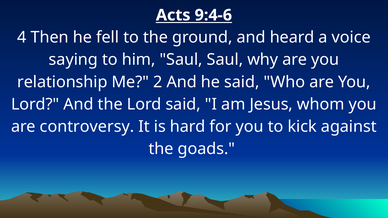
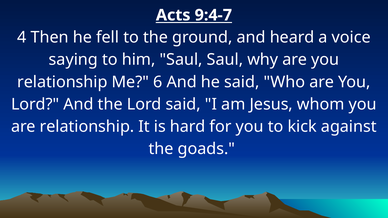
9:4-6: 9:4-6 -> 9:4-7 (213, 15)
2: 2 -> 6 (158, 82)
are controversy: controversy -> relationship (87, 127)
